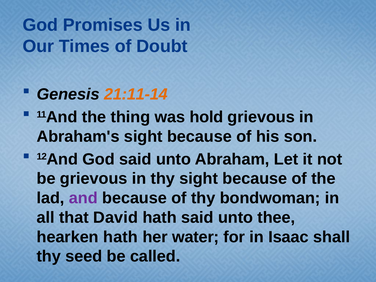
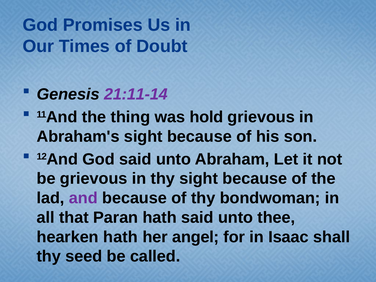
21:11-14 colour: orange -> purple (136, 94)
David: David -> Paran (116, 218)
water: water -> angel (196, 237)
